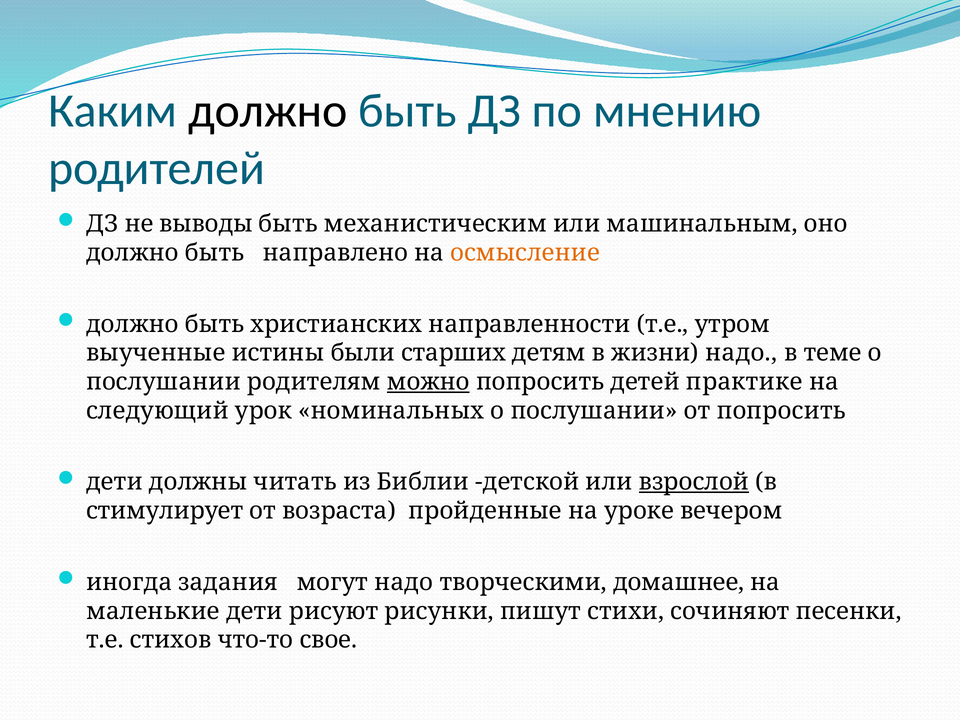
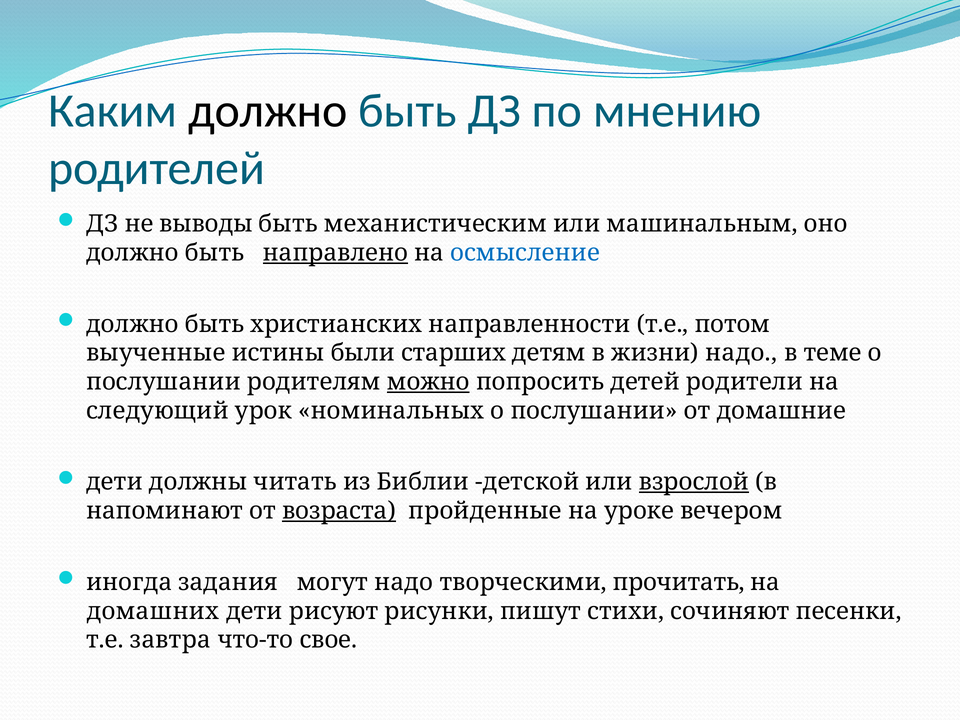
направлено underline: none -> present (335, 253)
осмысление colour: orange -> blue (525, 253)
утром: утром -> потом (732, 324)
практике: практике -> родители (744, 382)
от попросить: попросить -> домашние (781, 411)
стимулирует: стимулирует -> напоминают (165, 511)
возраста underline: none -> present (339, 511)
домашнее: домашнее -> прочитать (679, 582)
маленькие: маленькие -> домашних (153, 611)
стихов: стихов -> завтра (171, 640)
